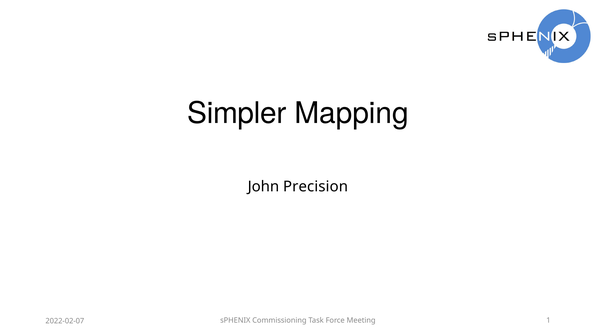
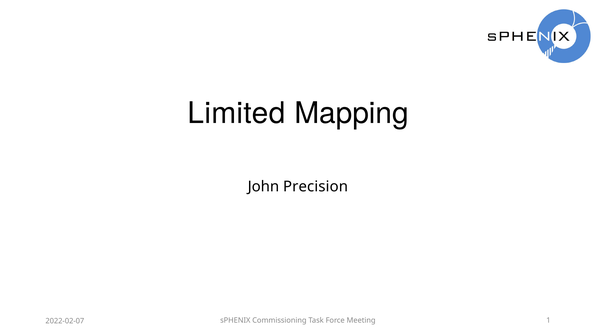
Simpler: Simpler -> Limited (237, 113)
